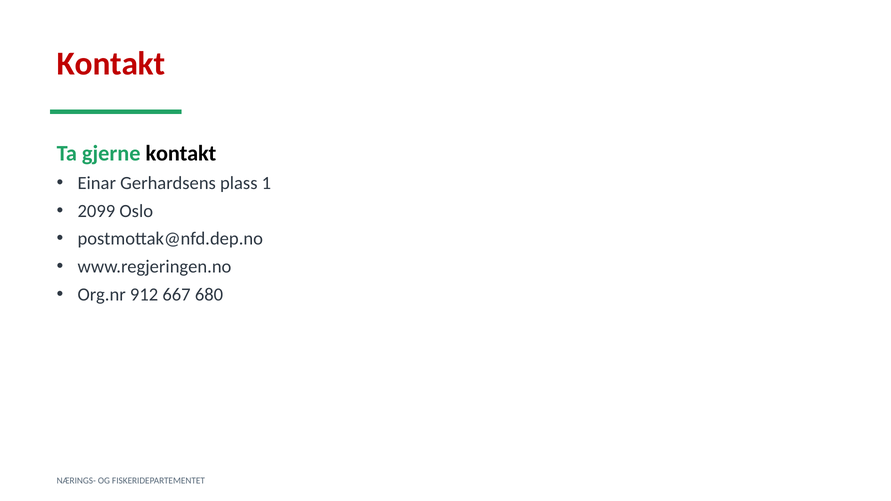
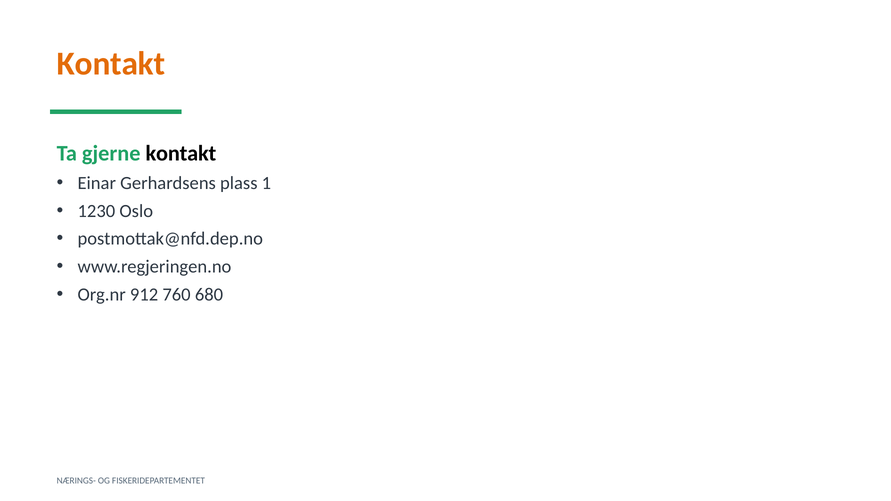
Kontakt colour: red -> orange (111, 64)
2099: 2099 -> 1230 (96, 211)
667: 667 -> 760 (177, 295)
